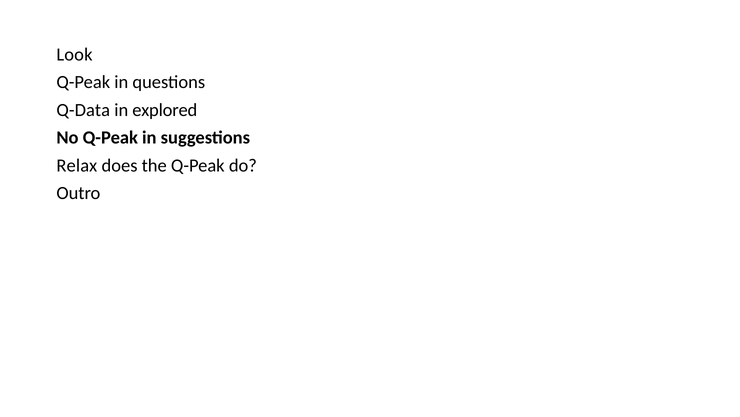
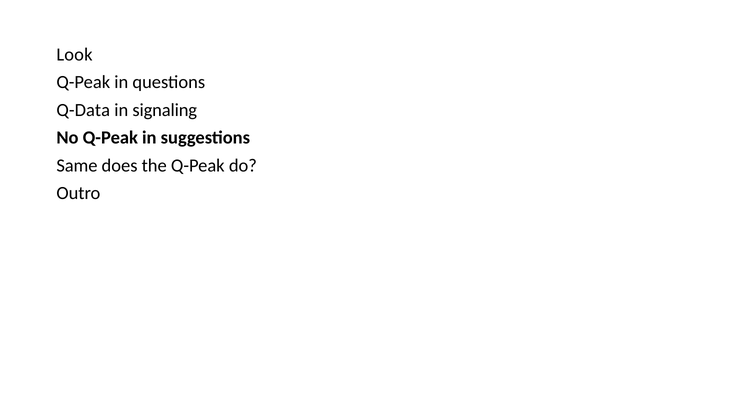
explored: explored -> signaling (165, 110)
Relax: Relax -> Same (77, 165)
